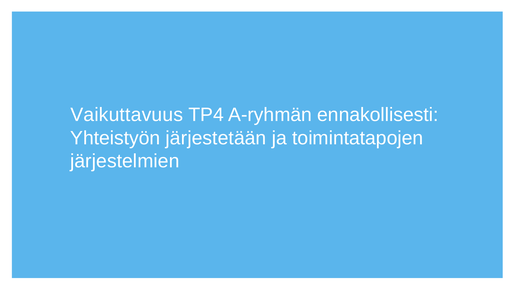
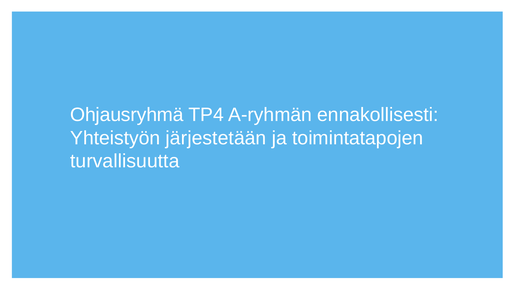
Vaikuttavuus: Vaikuttavuus -> Ohjausryhmä (127, 115)
järjestelmien: järjestelmien -> turvallisuutta (125, 161)
